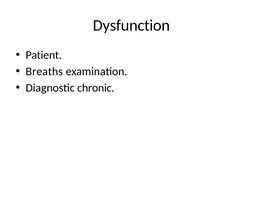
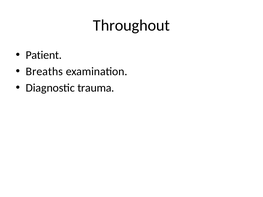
Dysfunction: Dysfunction -> Throughout (131, 25)
chronic: chronic -> trauma (96, 88)
